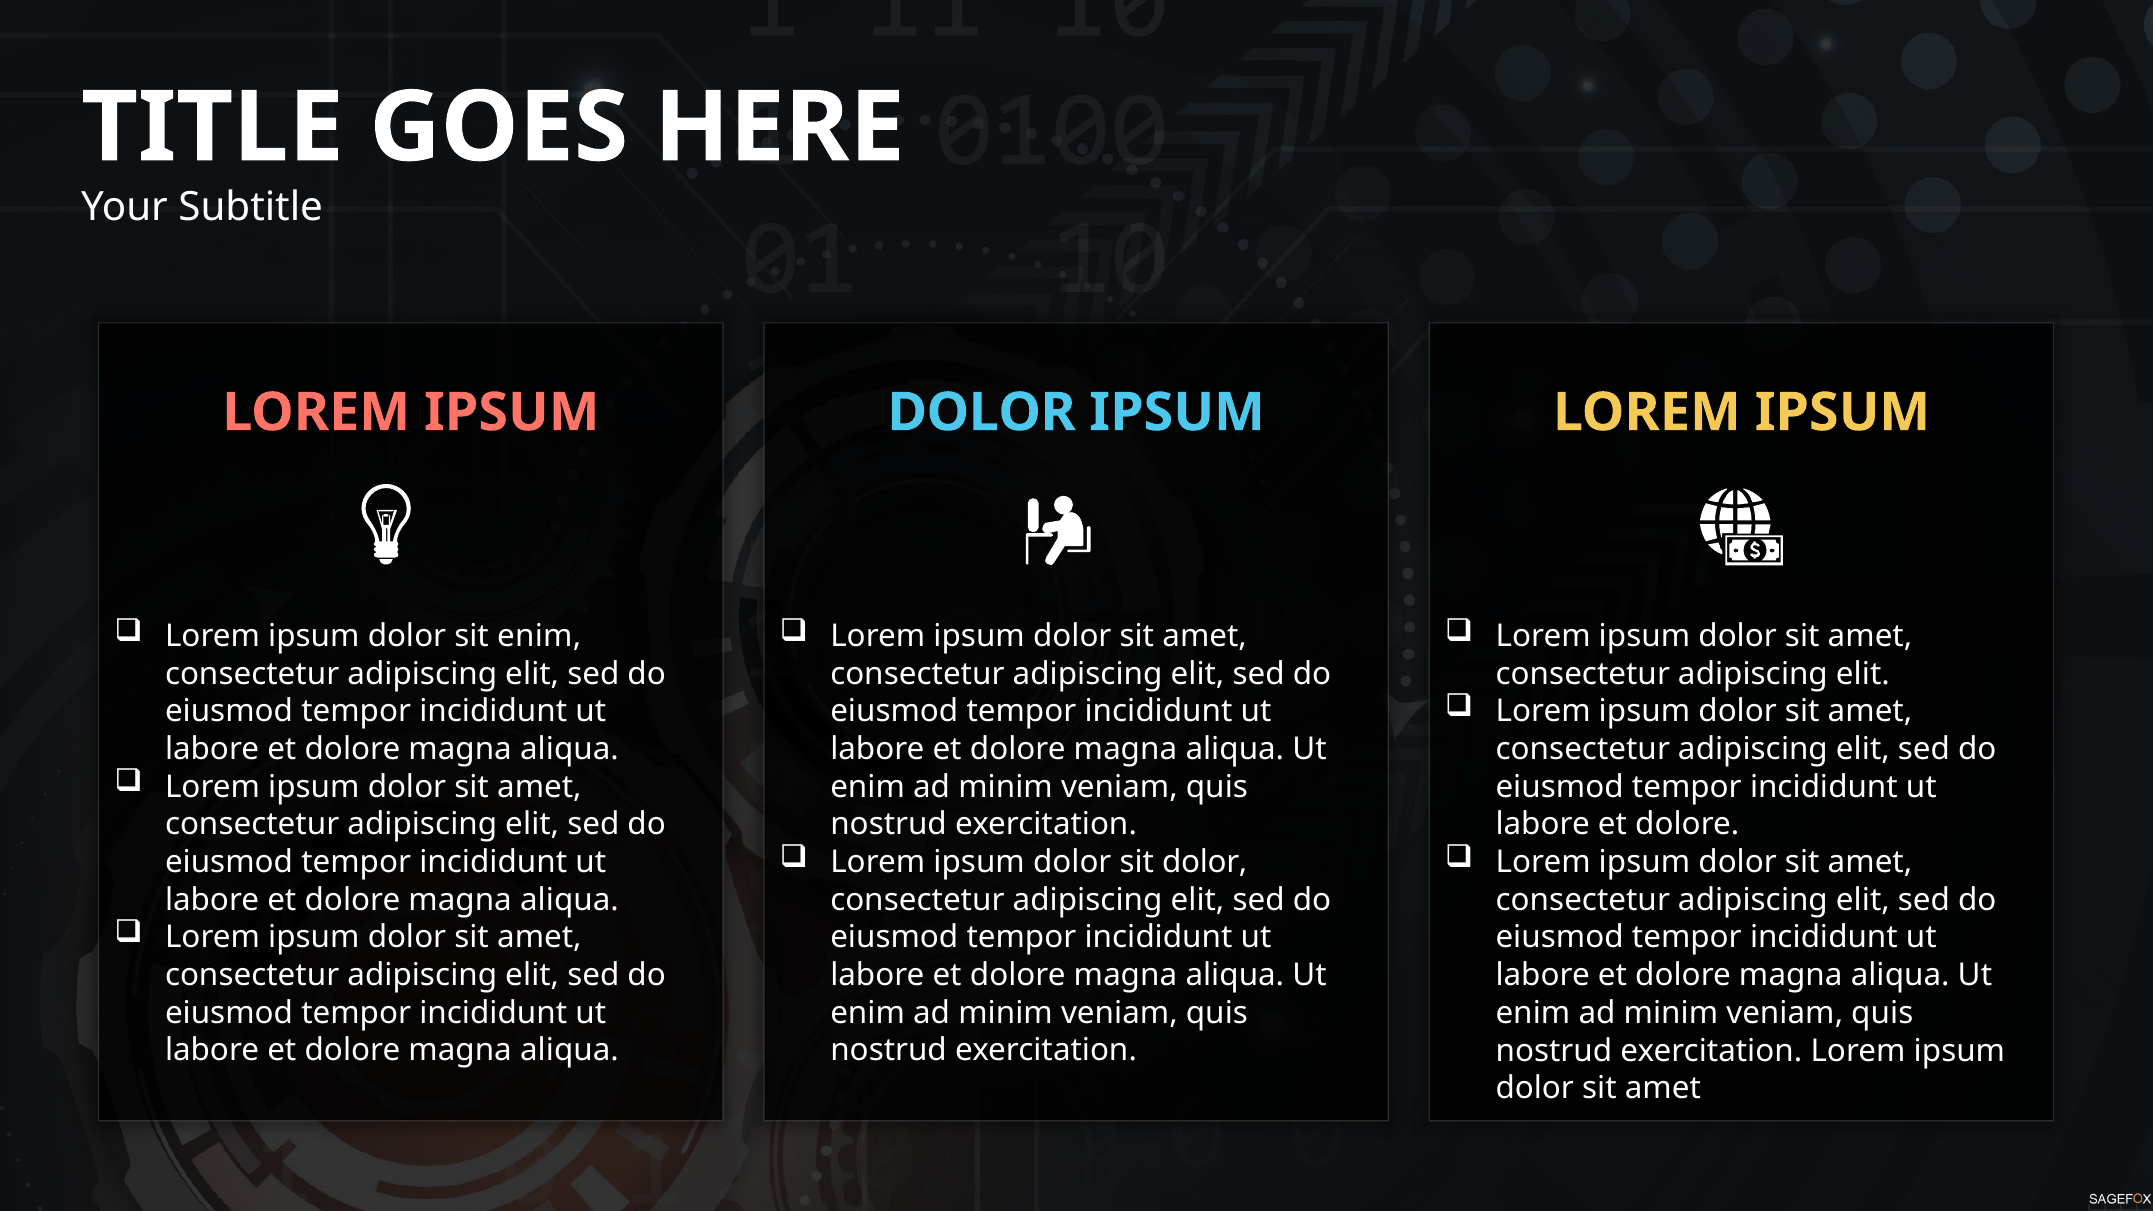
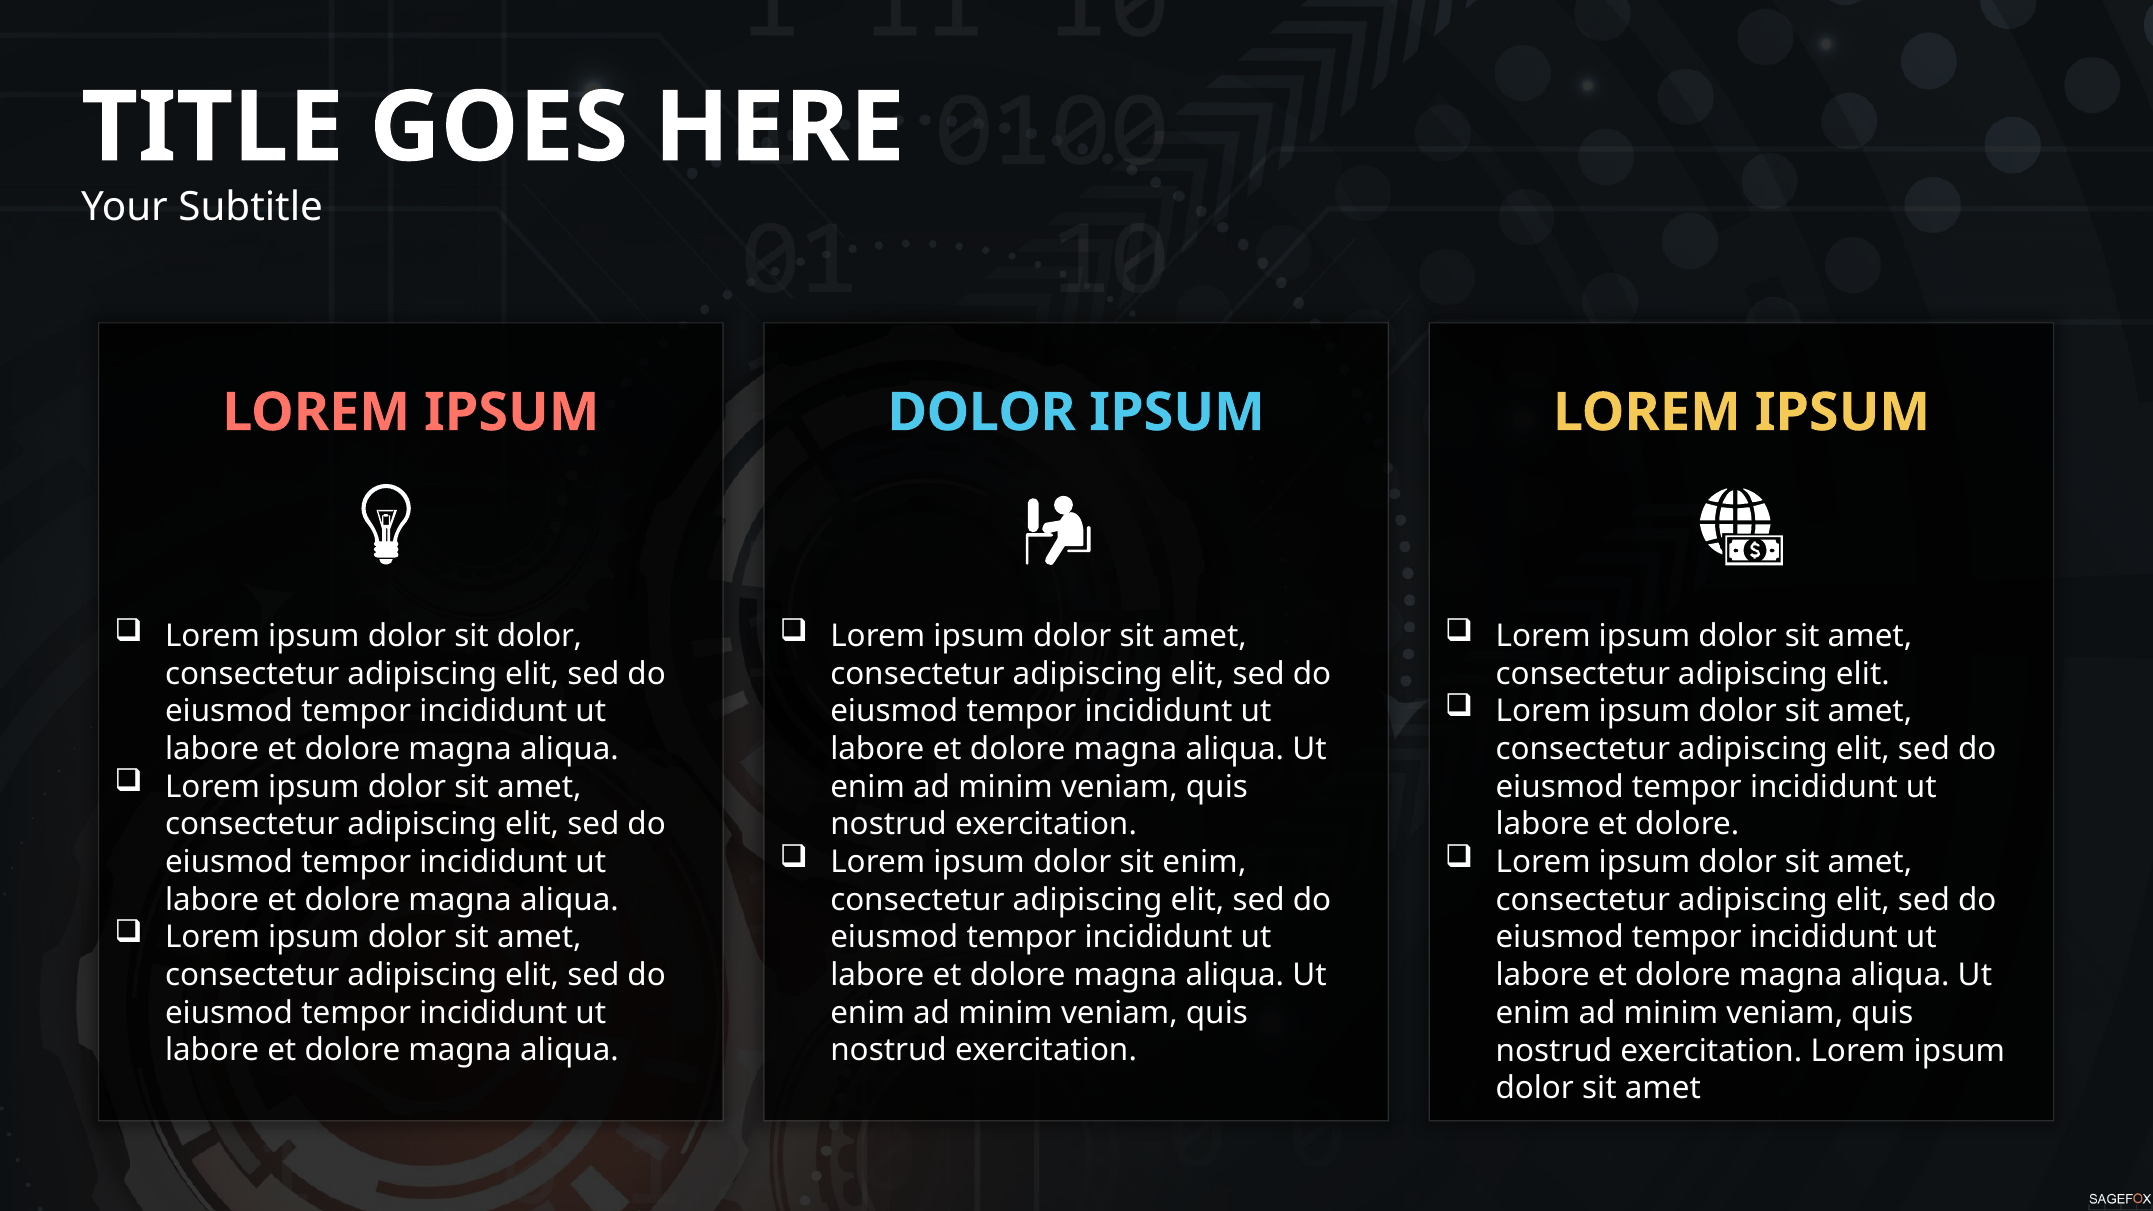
sit enim: enim -> dolor (539, 636)
sit dolor: dolor -> enim (1204, 862)
